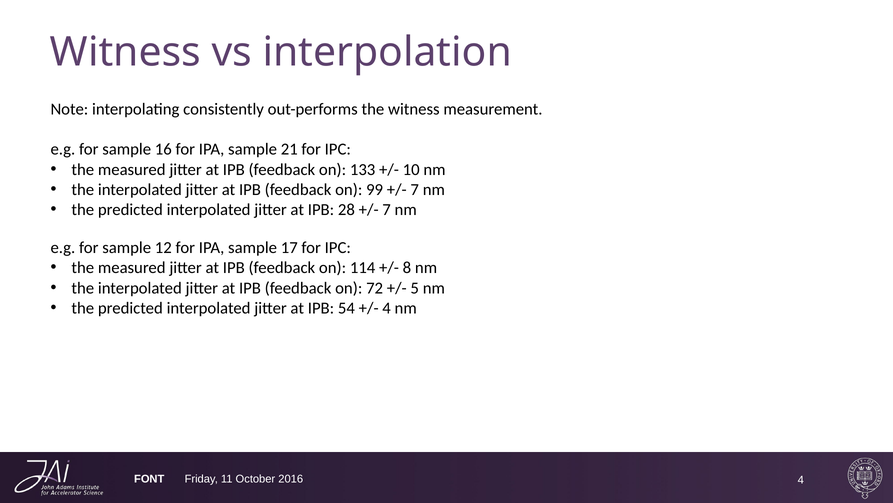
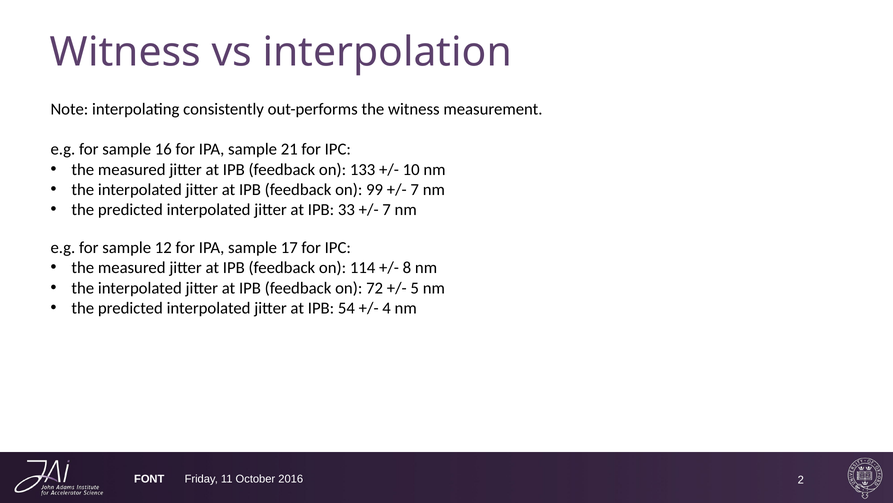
28: 28 -> 33 (346, 209)
FONT 4: 4 -> 2 (801, 479)
